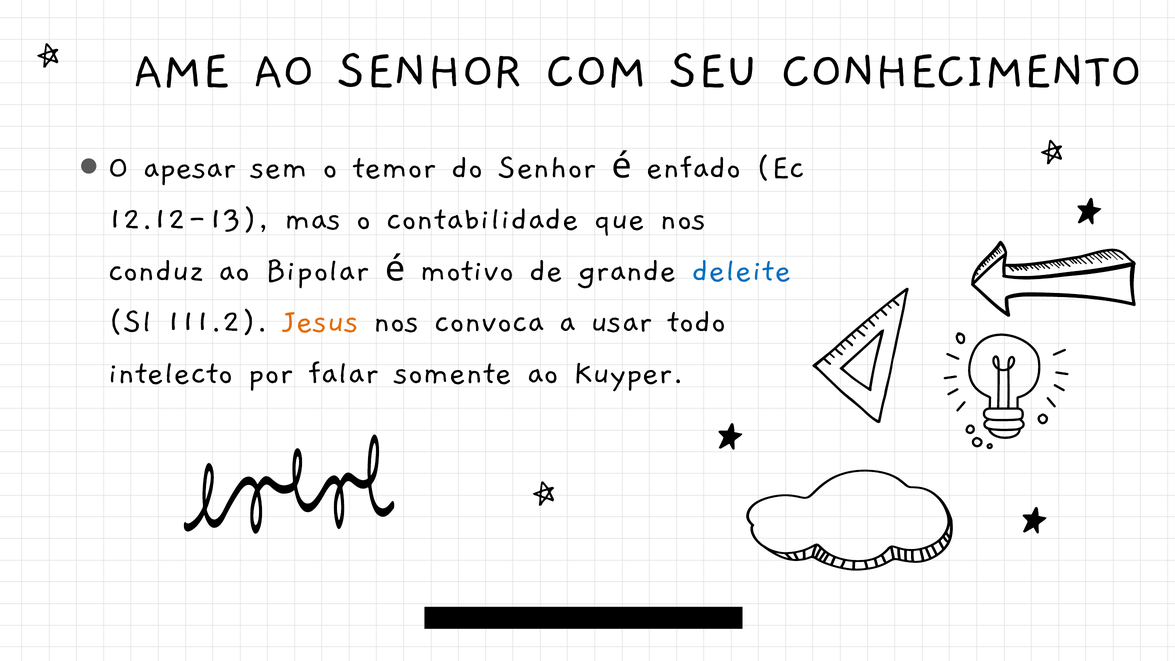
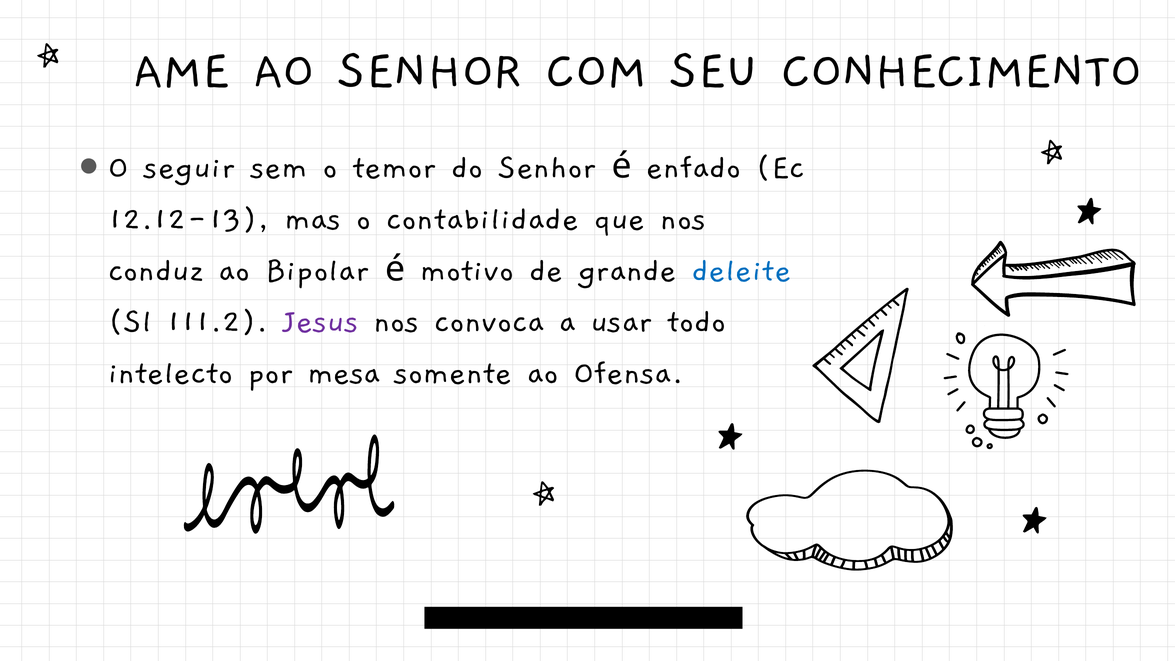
apesar: apesar -> seguir (189, 166)
Jesus colour: orange -> purple (321, 320)
falar: falar -> mesa (344, 371)
Kuyper: Kuyper -> Ofensa (629, 371)
